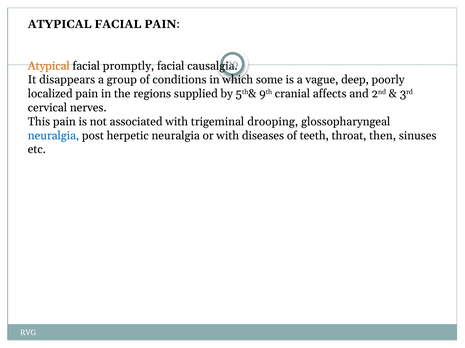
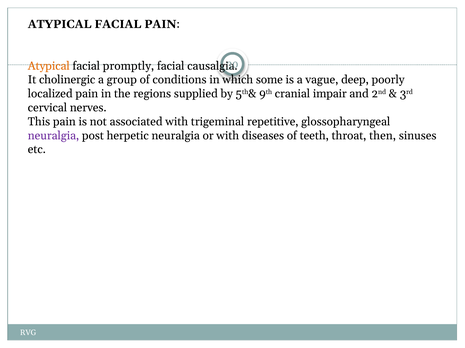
disappears: disappears -> cholinergic (67, 80)
affects: affects -> impair (330, 94)
drooping: drooping -> repetitive (273, 122)
neuralgia colour: blue -> purple (54, 136)
